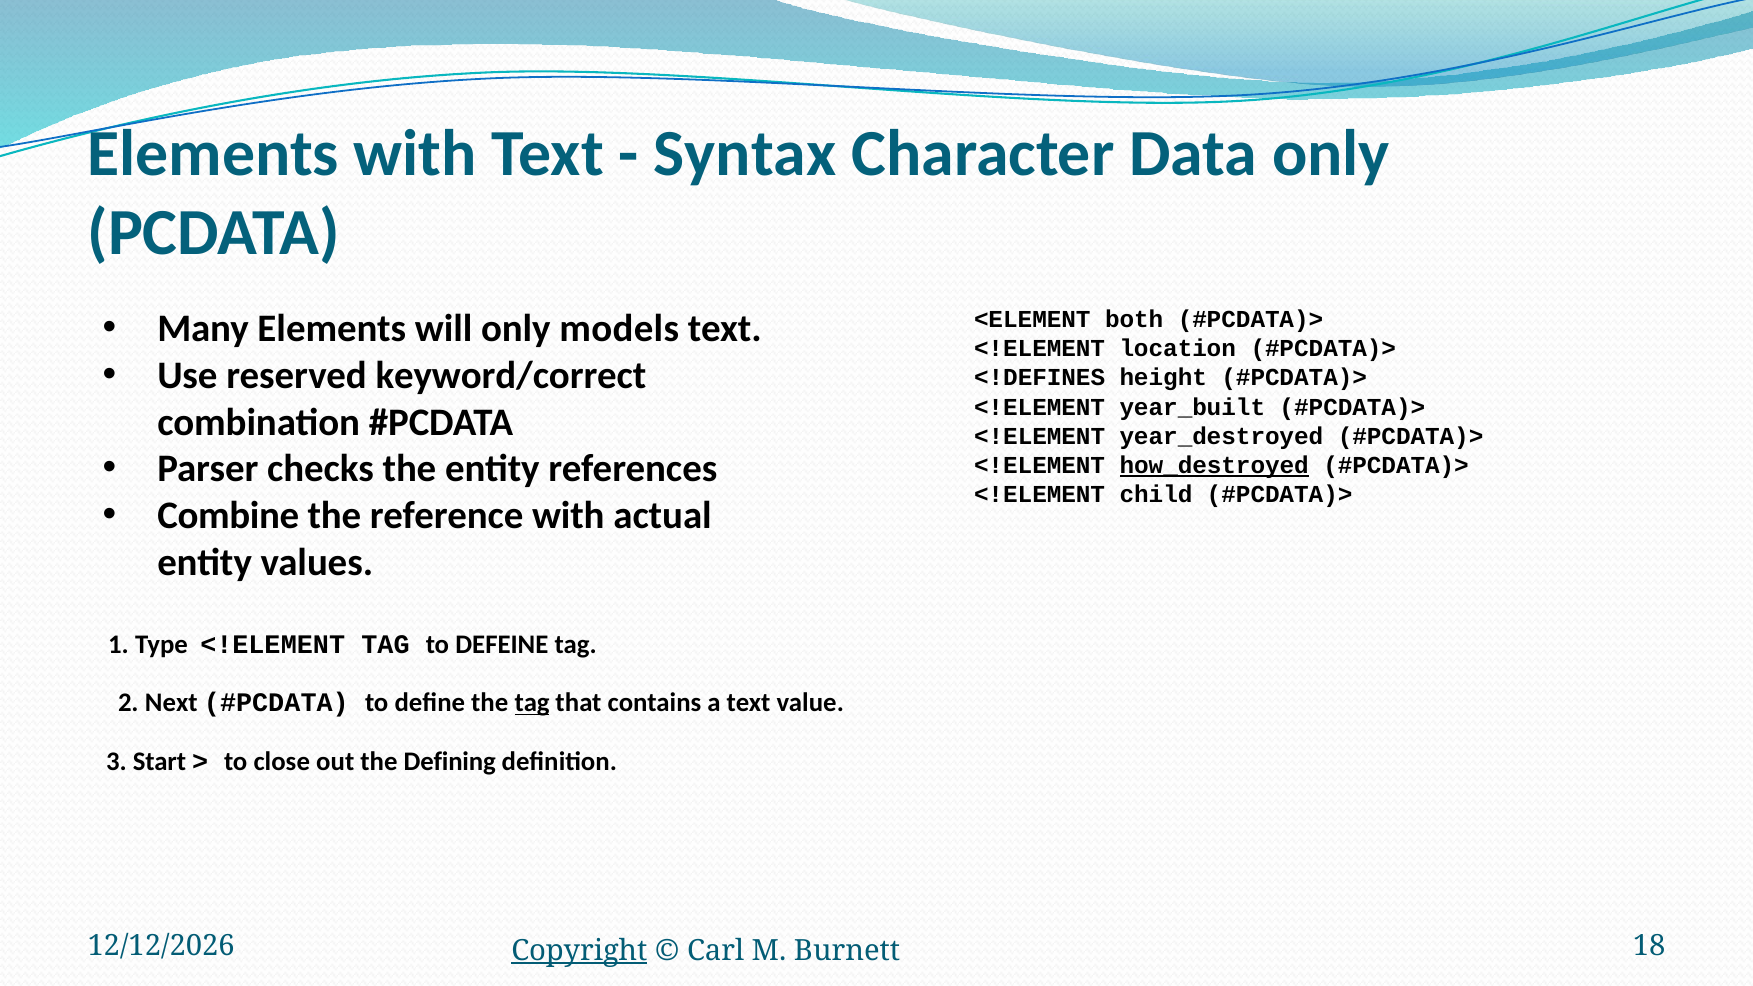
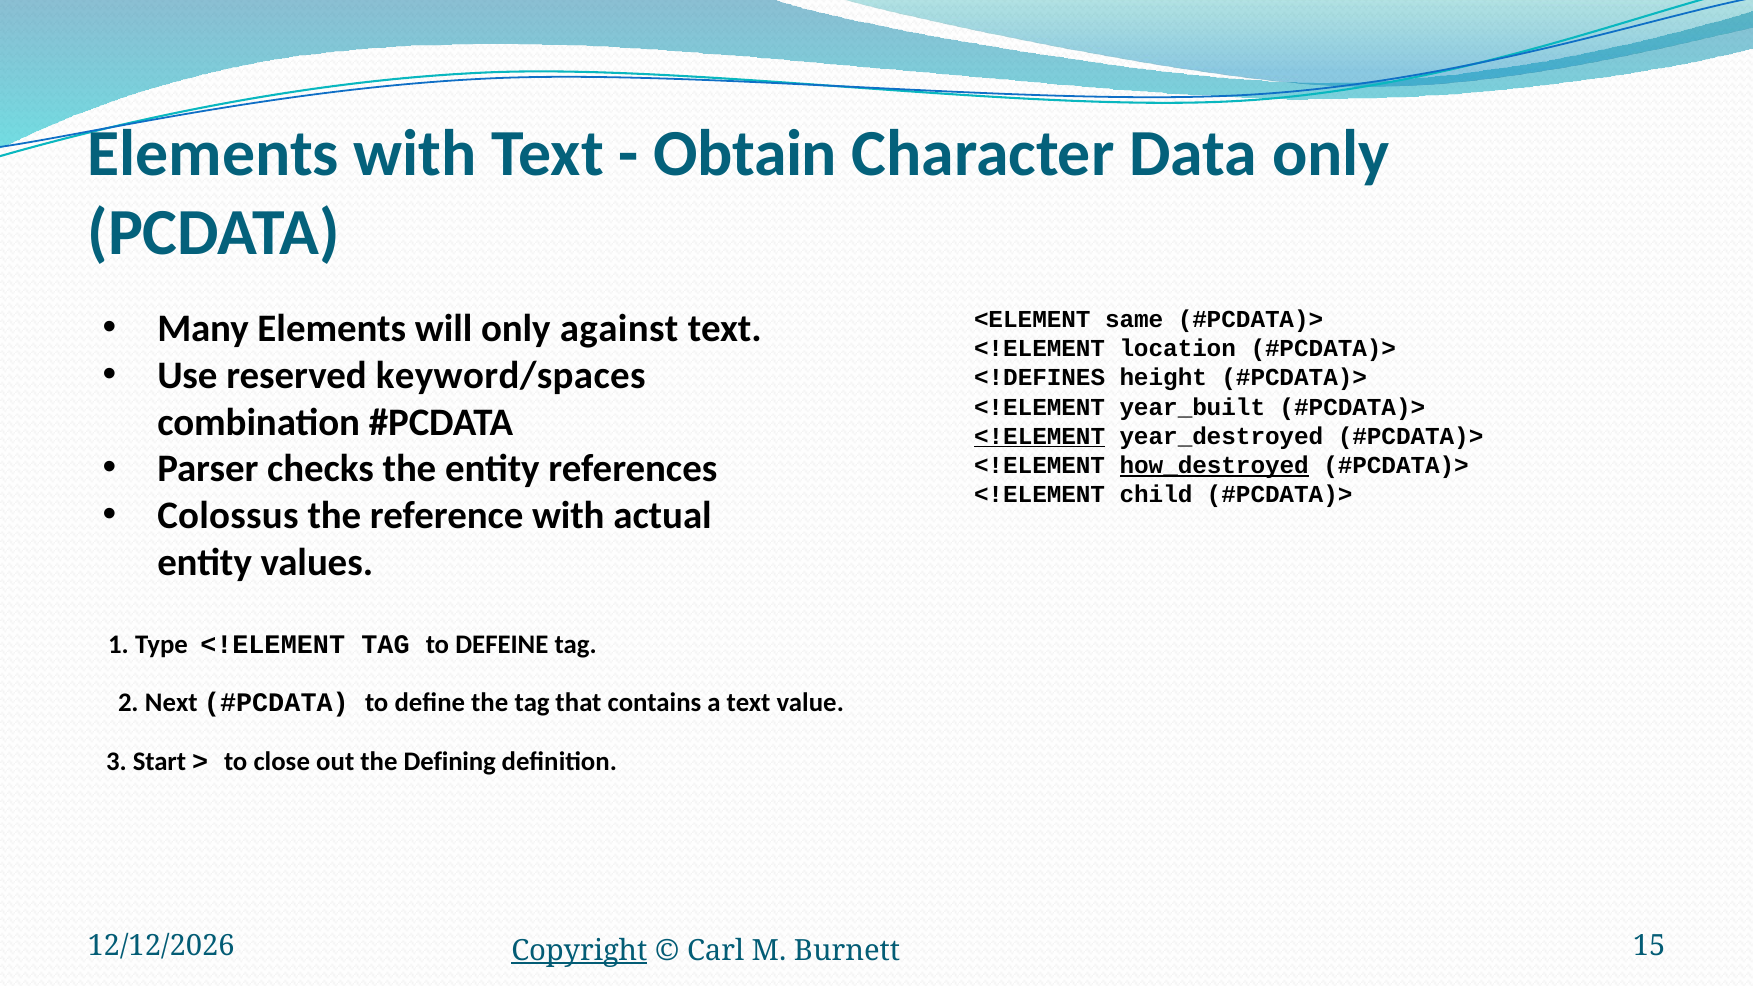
Syntax: Syntax -> Obtain (745, 154)
models: models -> against (619, 329)
both: both -> same (1134, 319)
keyword/correct: keyword/correct -> keyword/spaces (511, 376)
<!ELEMENT underline: none -> present (1040, 436)
Combine: Combine -> Colossus (228, 516)
tag underline: present -> none (532, 703)
18: 18 -> 15 (1649, 946)
